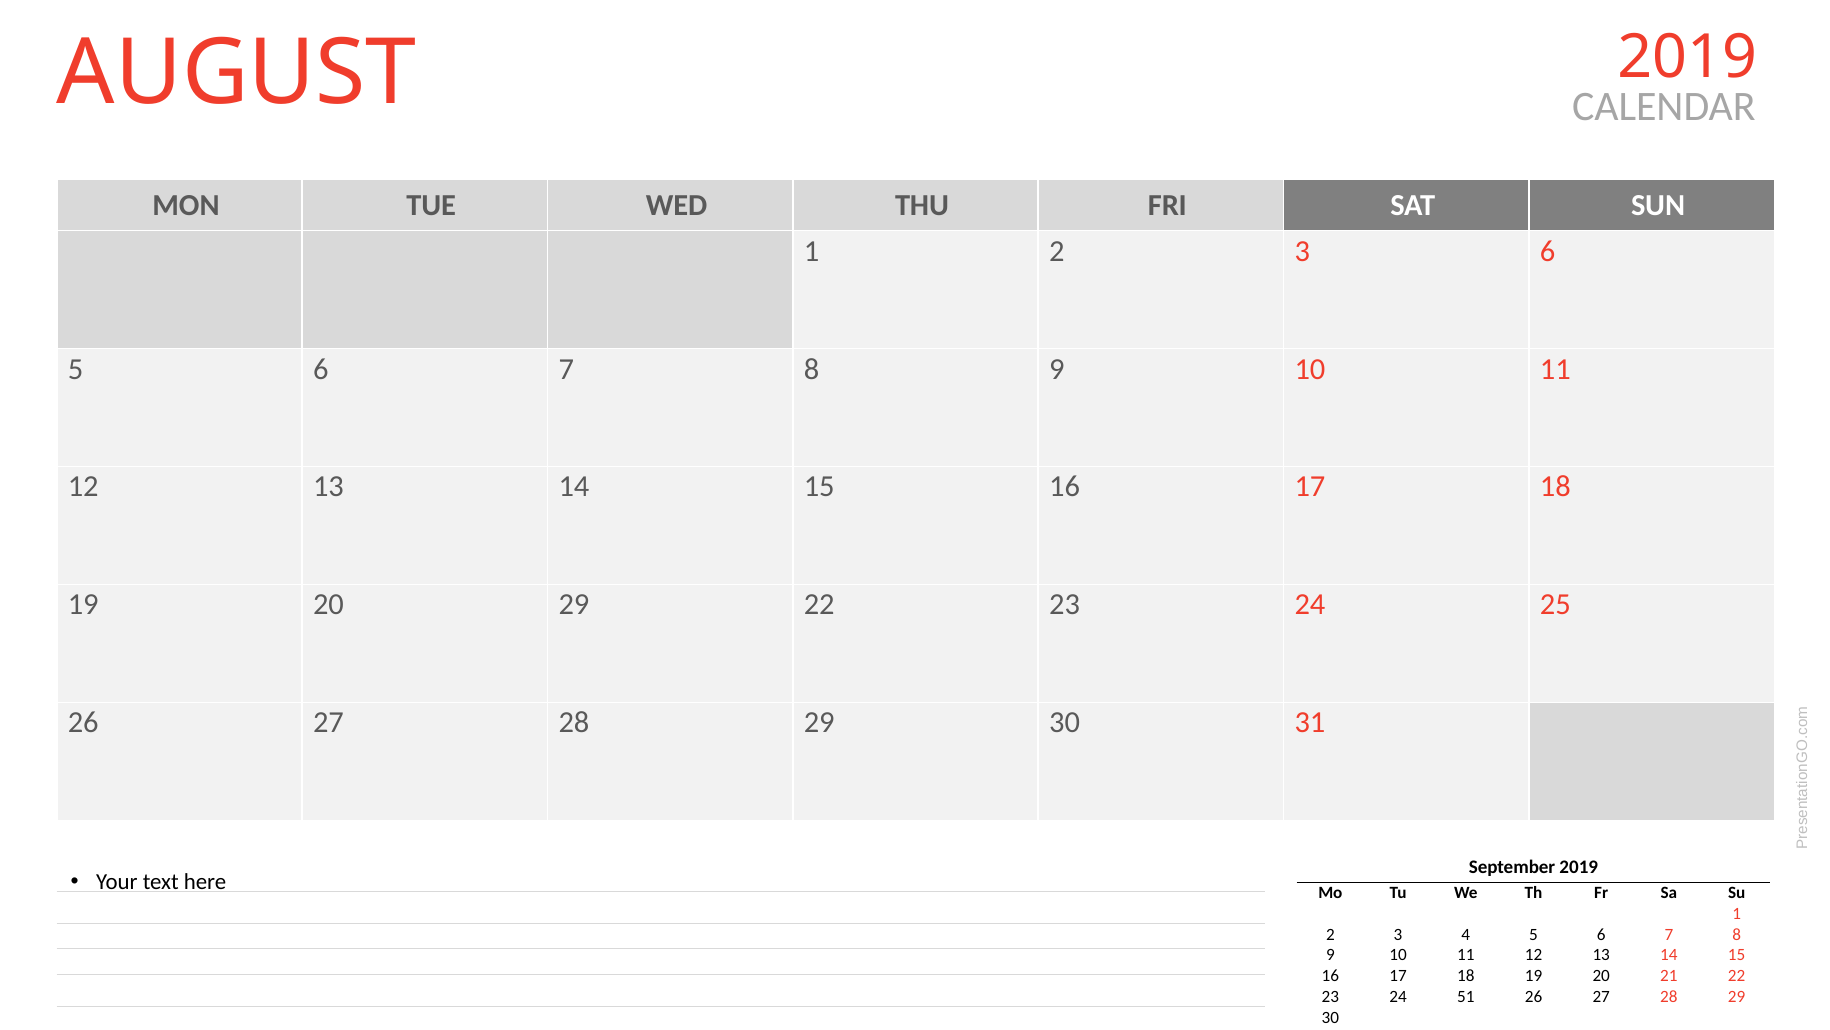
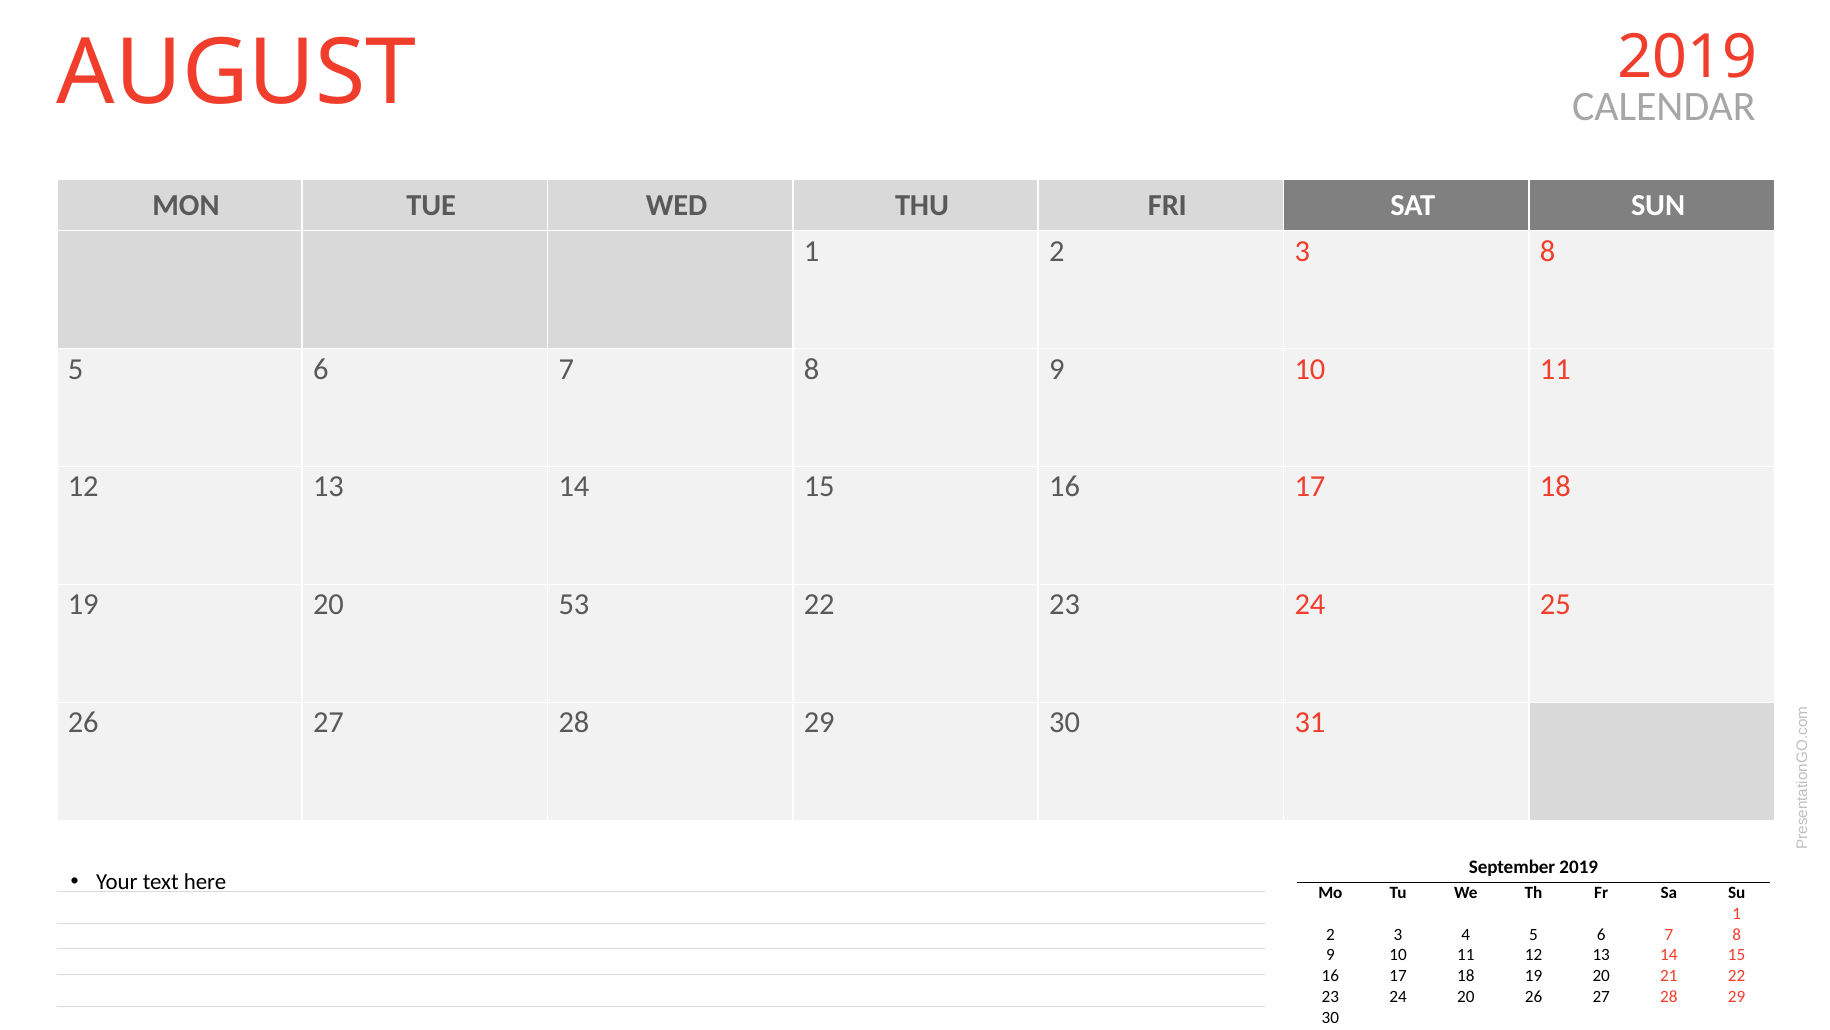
3 6: 6 -> 8 (1548, 251)
20 29: 29 -> 53 (574, 605)
24 51: 51 -> 20 (1466, 996)
